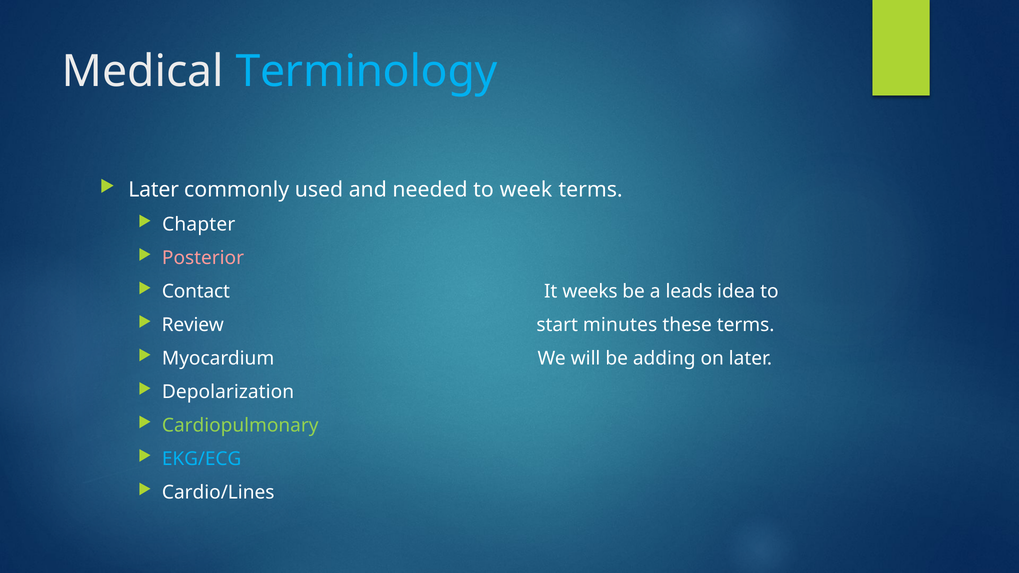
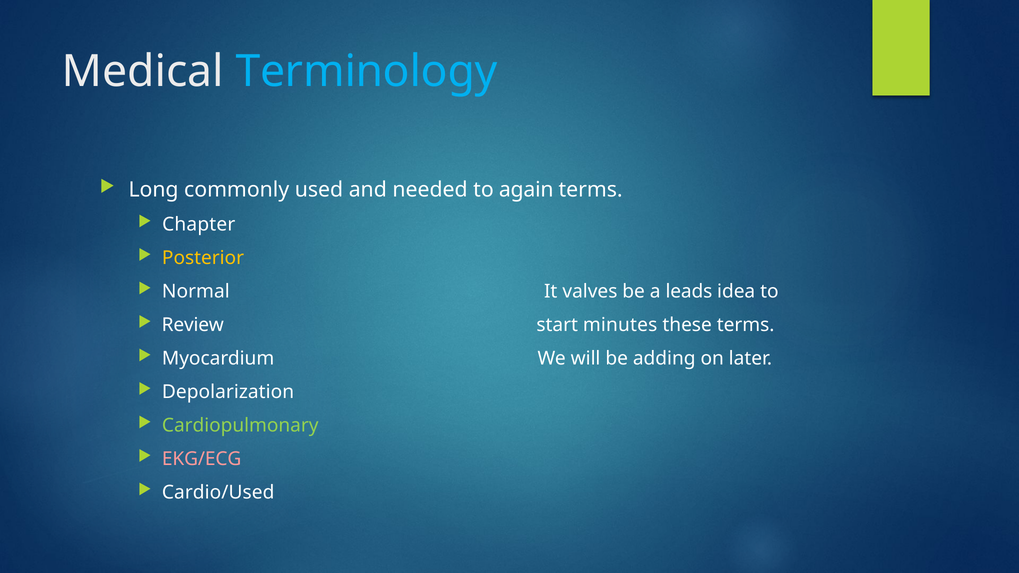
Later: Later -> Long (154, 190)
week: week -> again (526, 190)
Posterior colour: pink -> yellow (203, 258)
Contact: Contact -> Normal (196, 291)
weeks: weeks -> valves (590, 291)
EKG/ECG colour: light blue -> pink (202, 459)
Cardio/Lines: Cardio/Lines -> Cardio/Used (218, 493)
